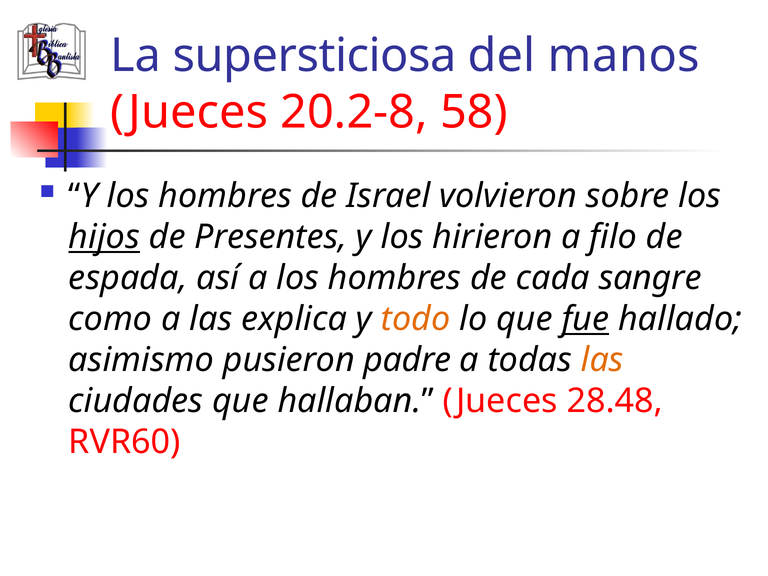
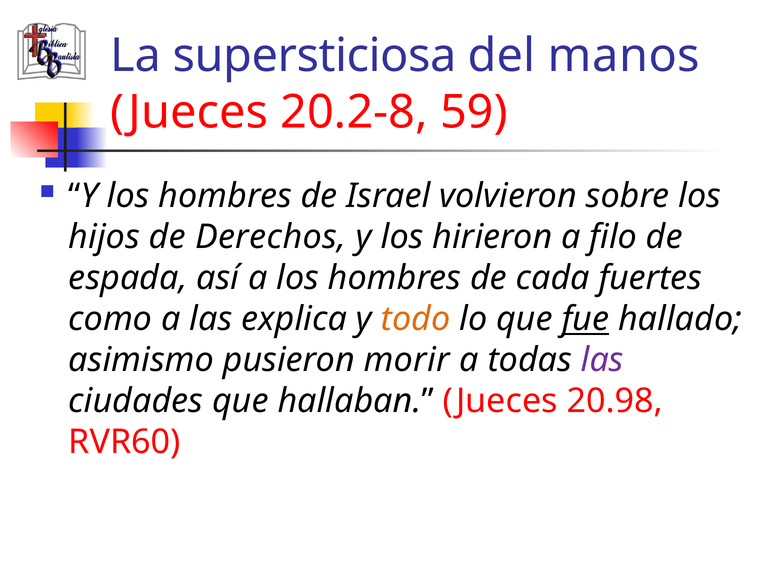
58: 58 -> 59 (474, 112)
hijos underline: present -> none (104, 237)
Presentes: Presentes -> Derechos (271, 237)
sangre: sangre -> fuertes (650, 278)
padre: padre -> morir (407, 360)
las colour: orange -> purple (602, 360)
28.48: 28.48 -> 20.98 (615, 401)
